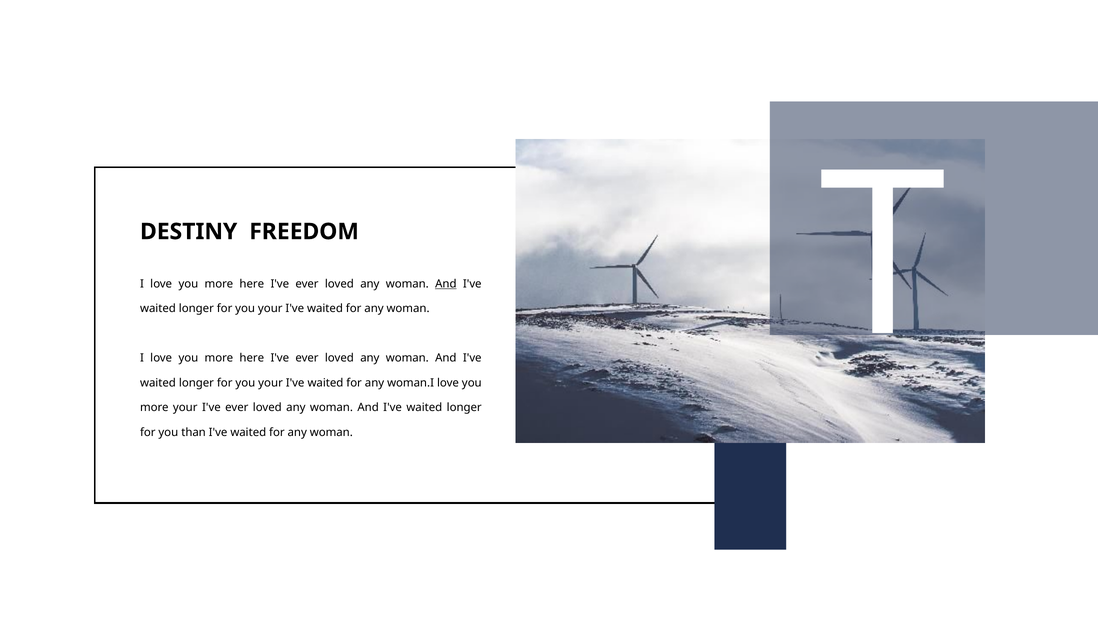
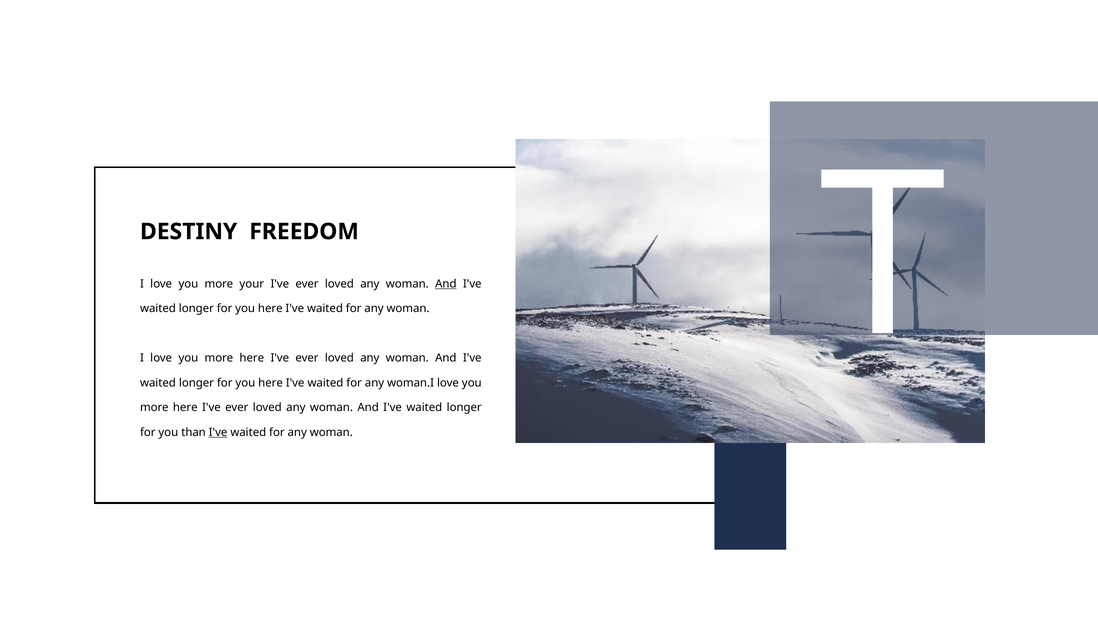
here: here -> your (252, 284)
your: your -> here (270, 308)
your: your -> here (271, 383)
your: your -> here (185, 407)
I've underline: none -> present (218, 432)
